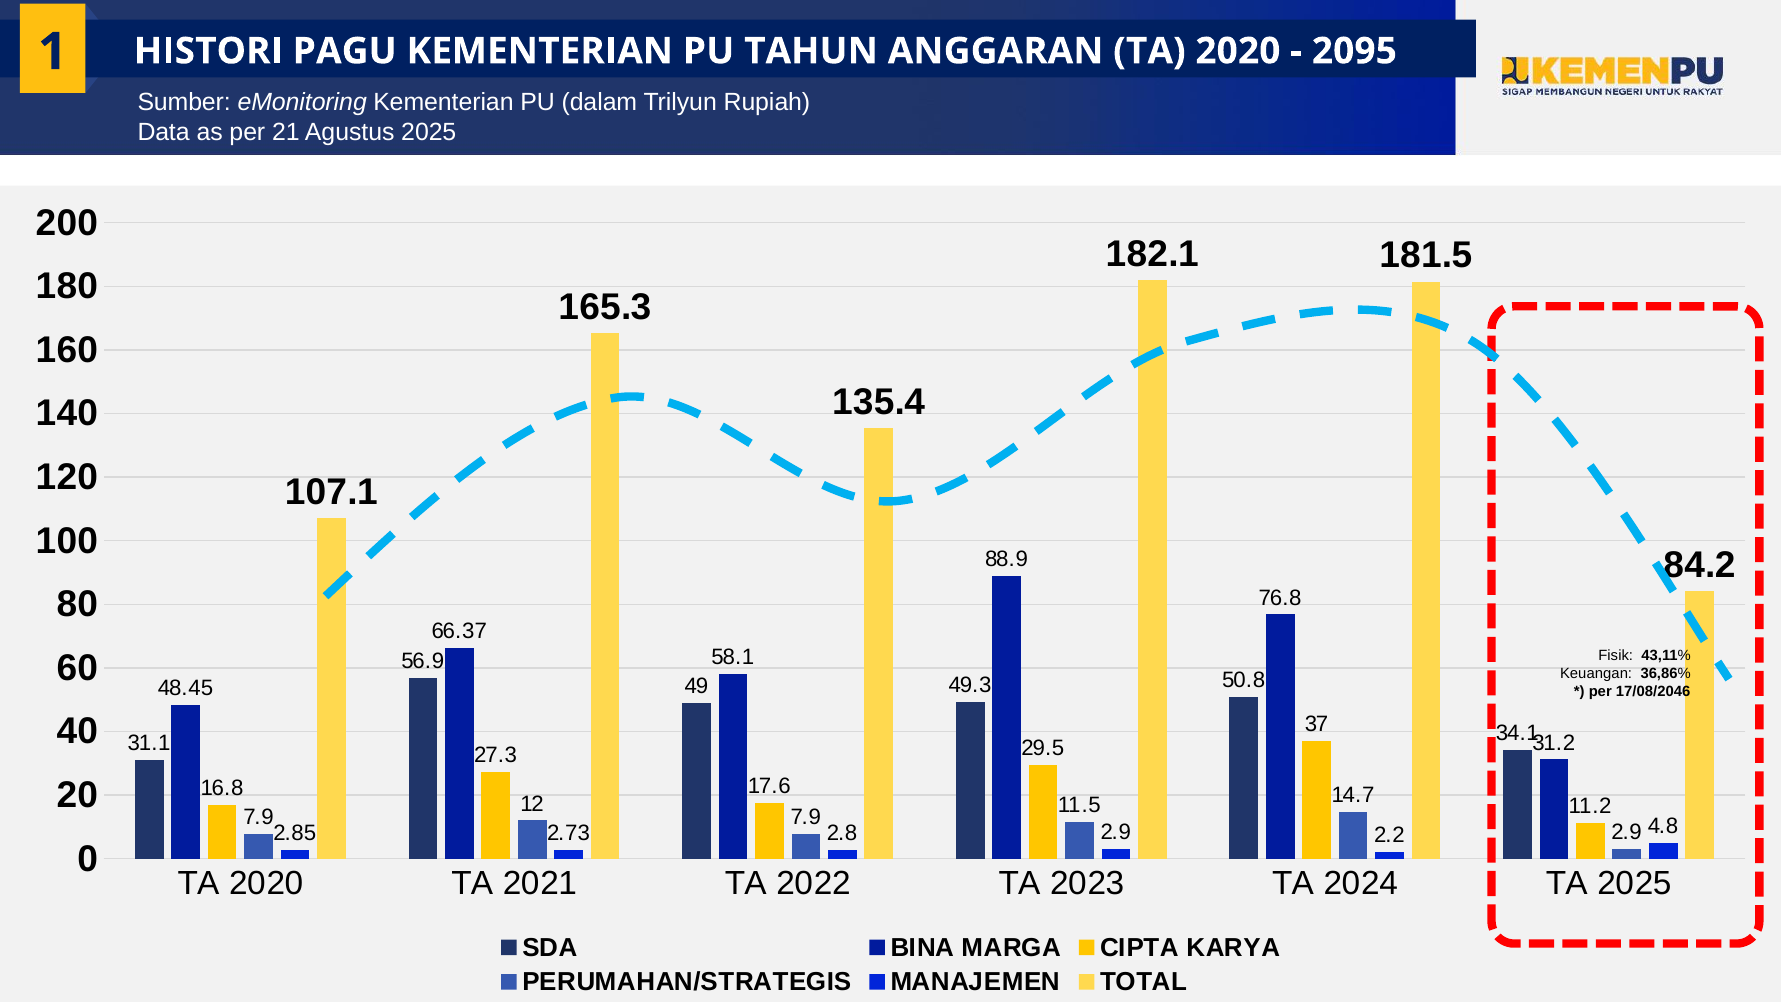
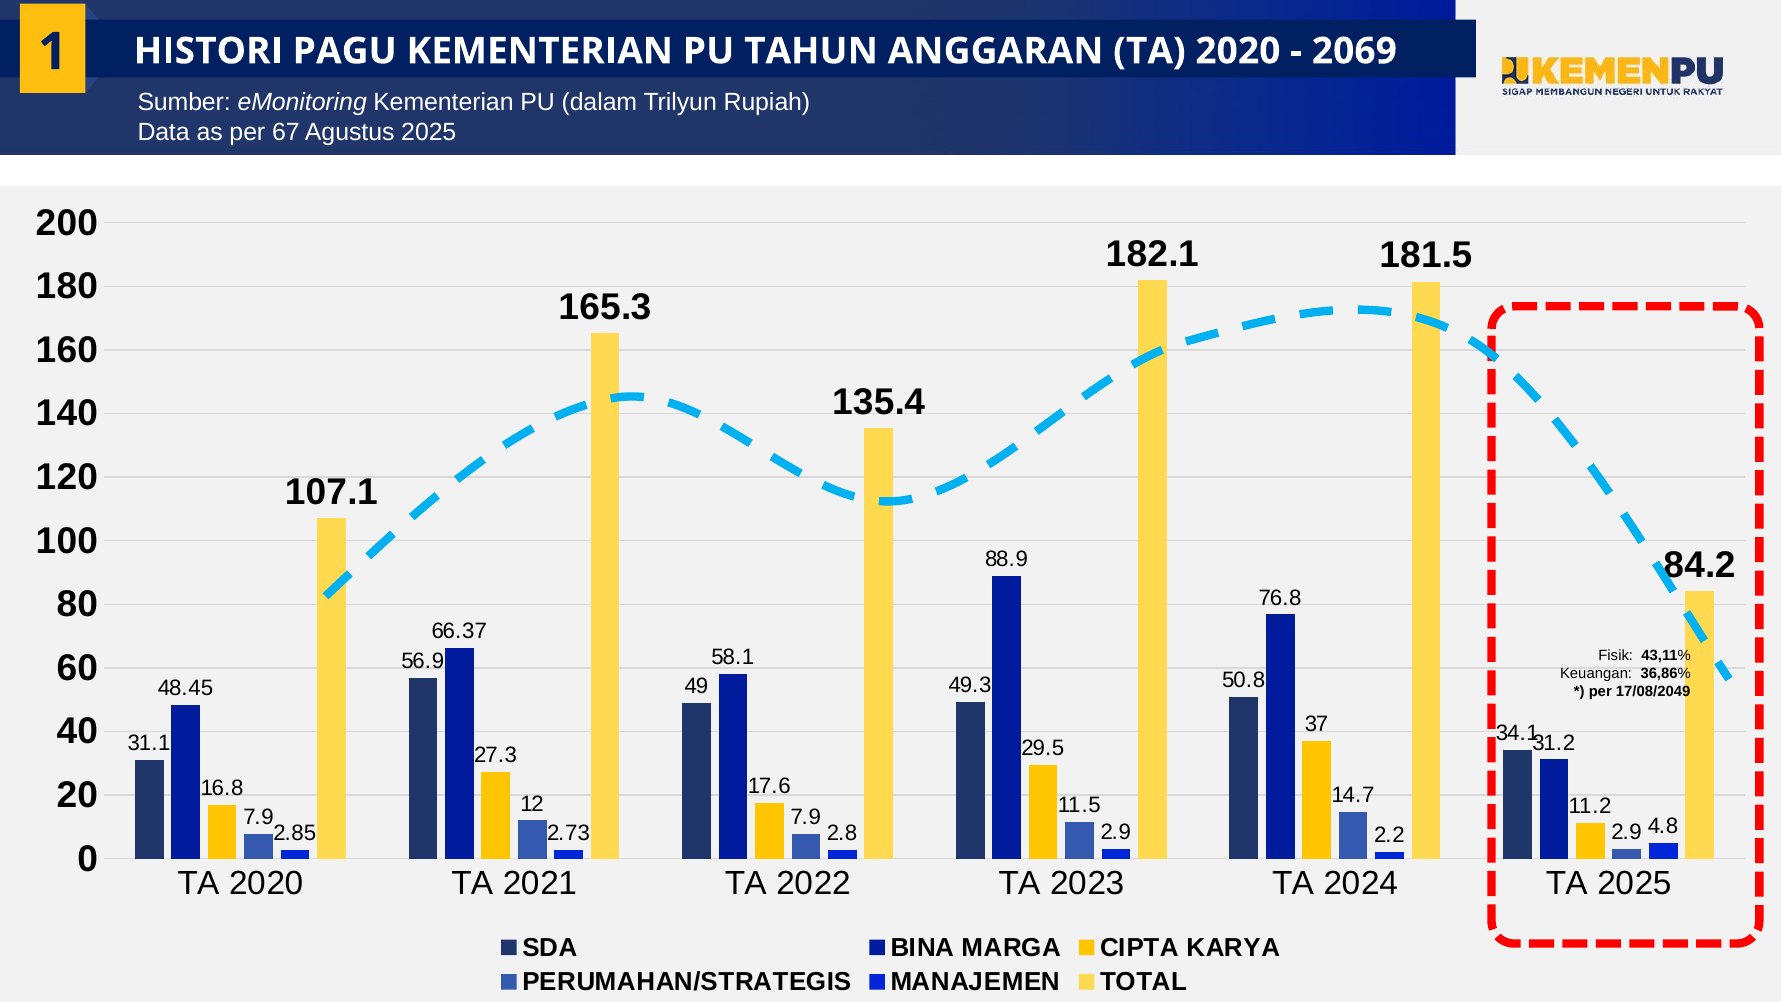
2095: 2095 -> 2069 (1354, 51)
21: 21 -> 67 (286, 132)
17/08/2046: 17/08/2046 -> 17/08/2049 (1653, 691)
